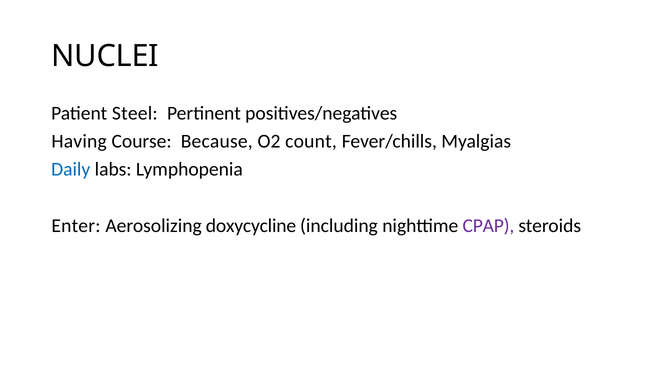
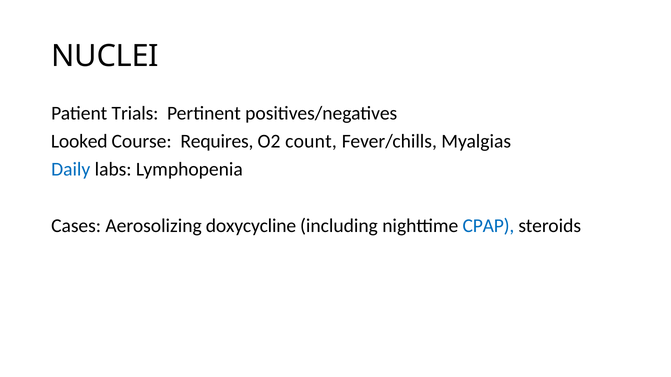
Steel: Steel -> Trials (135, 113)
Having: Having -> Looked (79, 142)
Because: Because -> Requires (217, 142)
Enter: Enter -> Cases (76, 226)
CPAP colour: purple -> blue (488, 226)
